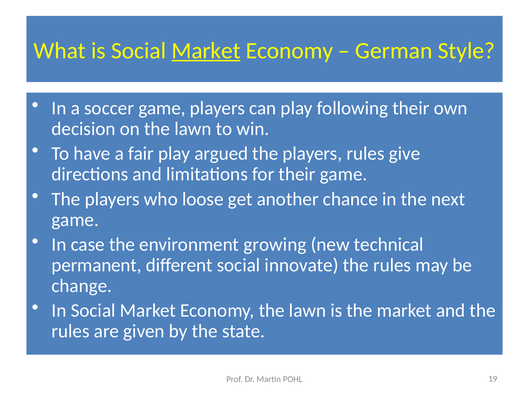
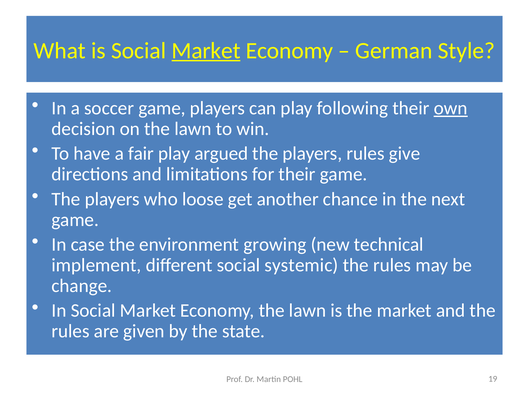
own underline: none -> present (451, 108)
permanent: permanent -> implement (96, 265)
innovate: innovate -> systemic (302, 265)
